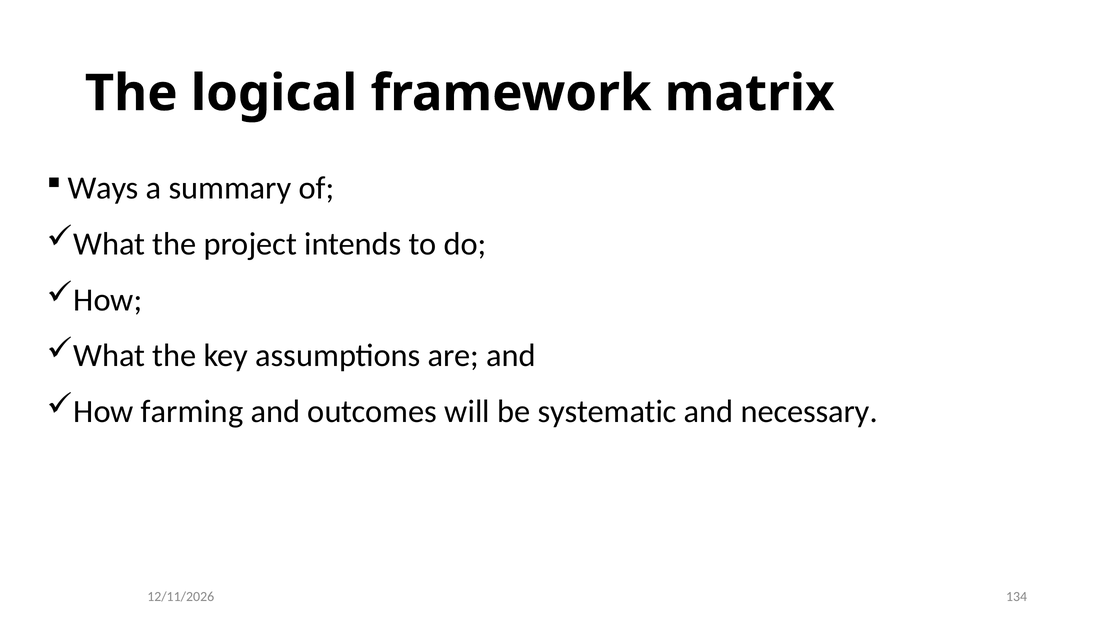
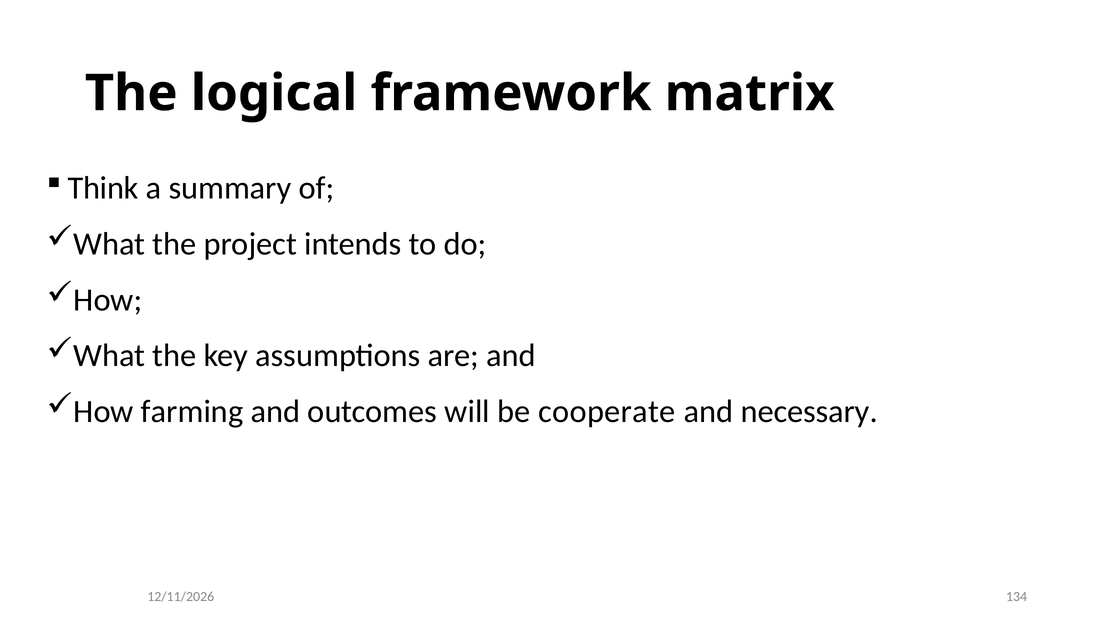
Ways: Ways -> Think (103, 188)
systematic: systematic -> cooperate (607, 412)
